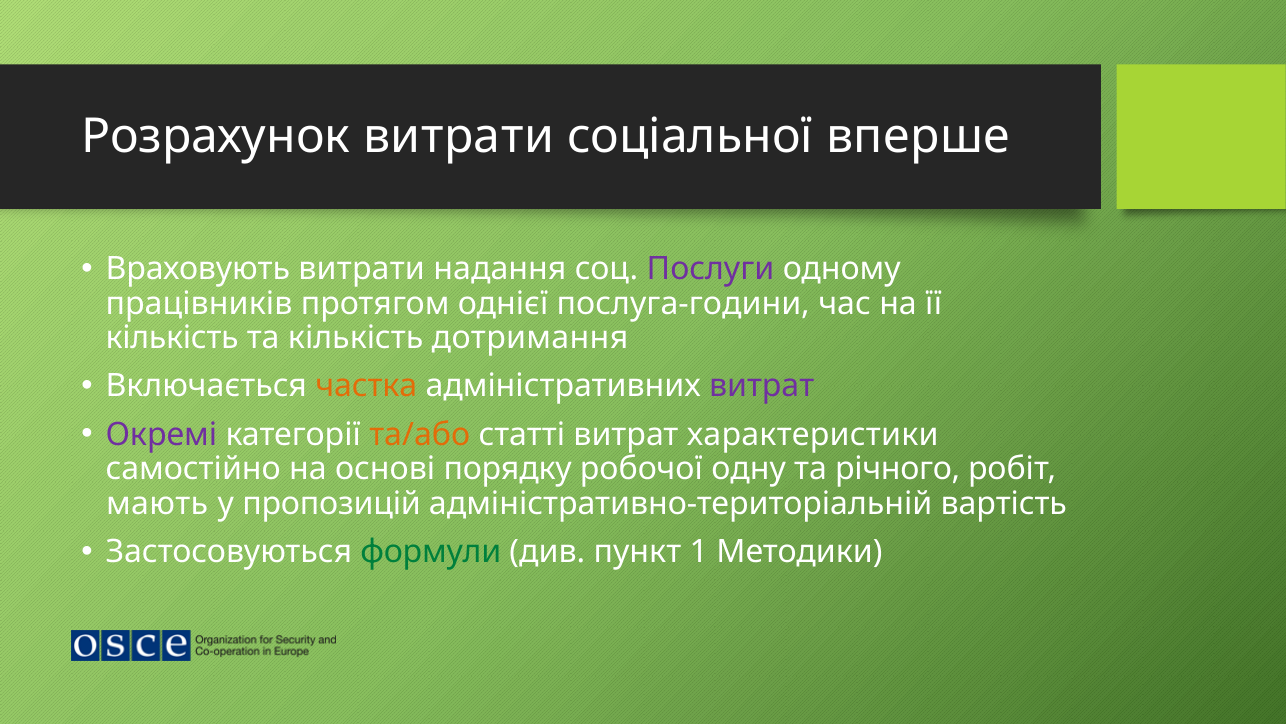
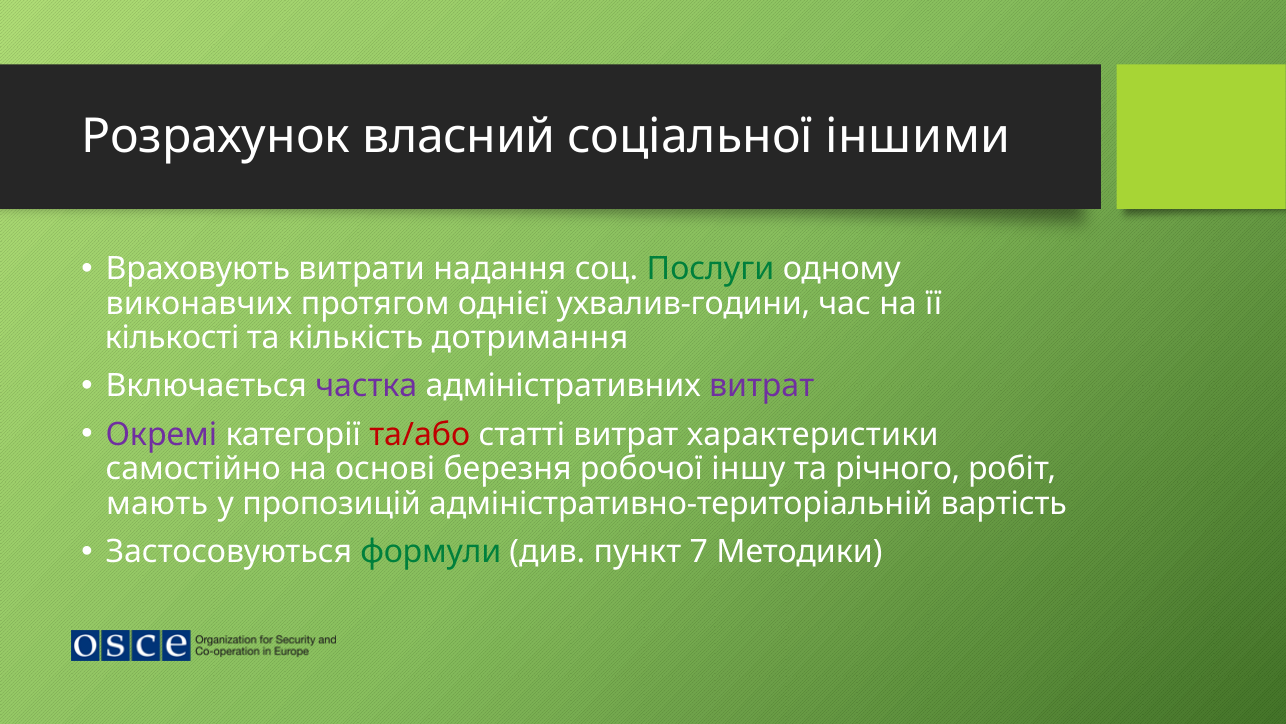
Розрахунок витрати: витрати -> власний (459, 136)
вперше: вперше -> іншими (918, 136)
Послуги colour: purple -> green (711, 268)
працівників: працівників -> виконавчих (199, 303)
послуга-години: послуга-години -> ухвалив-години (683, 303)
кількість: кількість -> кількості (172, 338)
частка colour: orange -> purple (366, 386)
та/або colour: orange -> red (420, 434)
порядку: порядку -> березня (508, 469)
одну: одну -> іншу (748, 469)
1: 1 -> 7 (699, 552)
